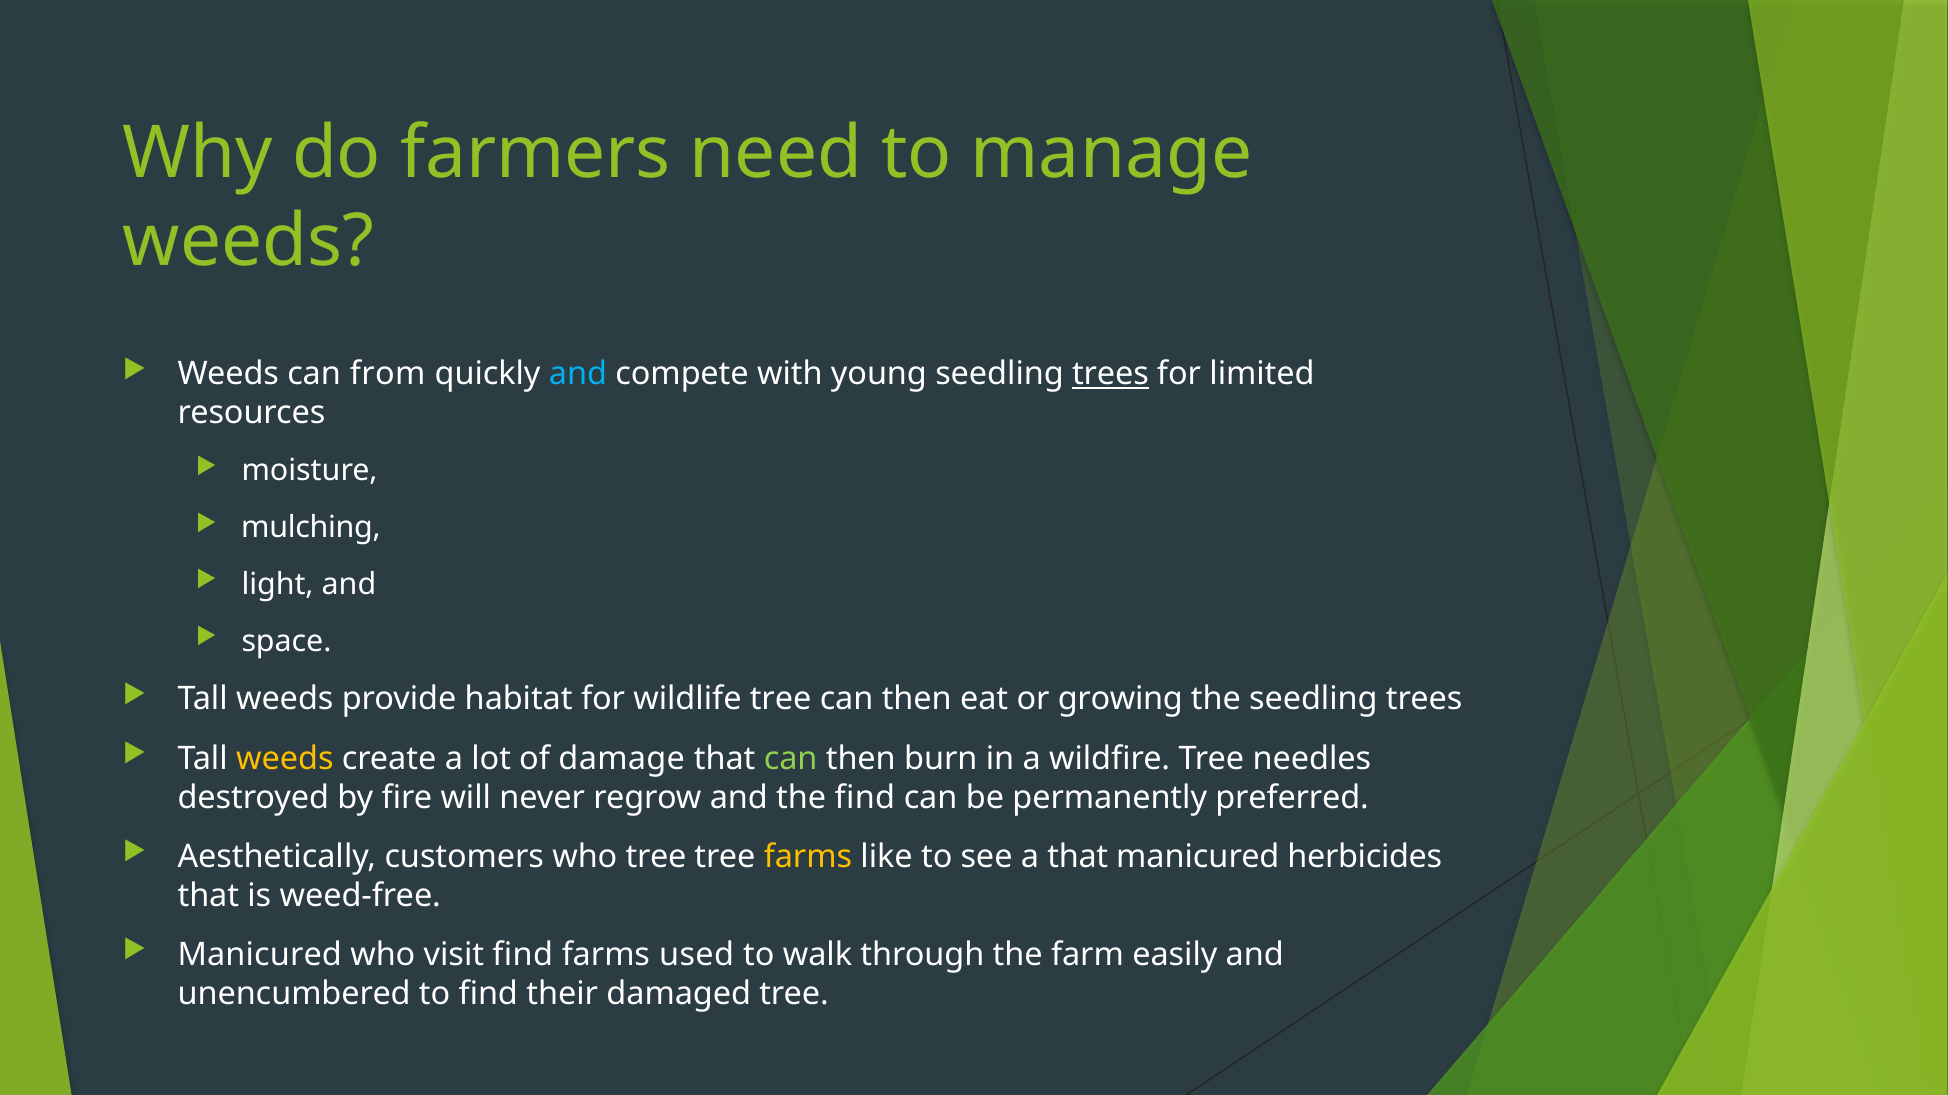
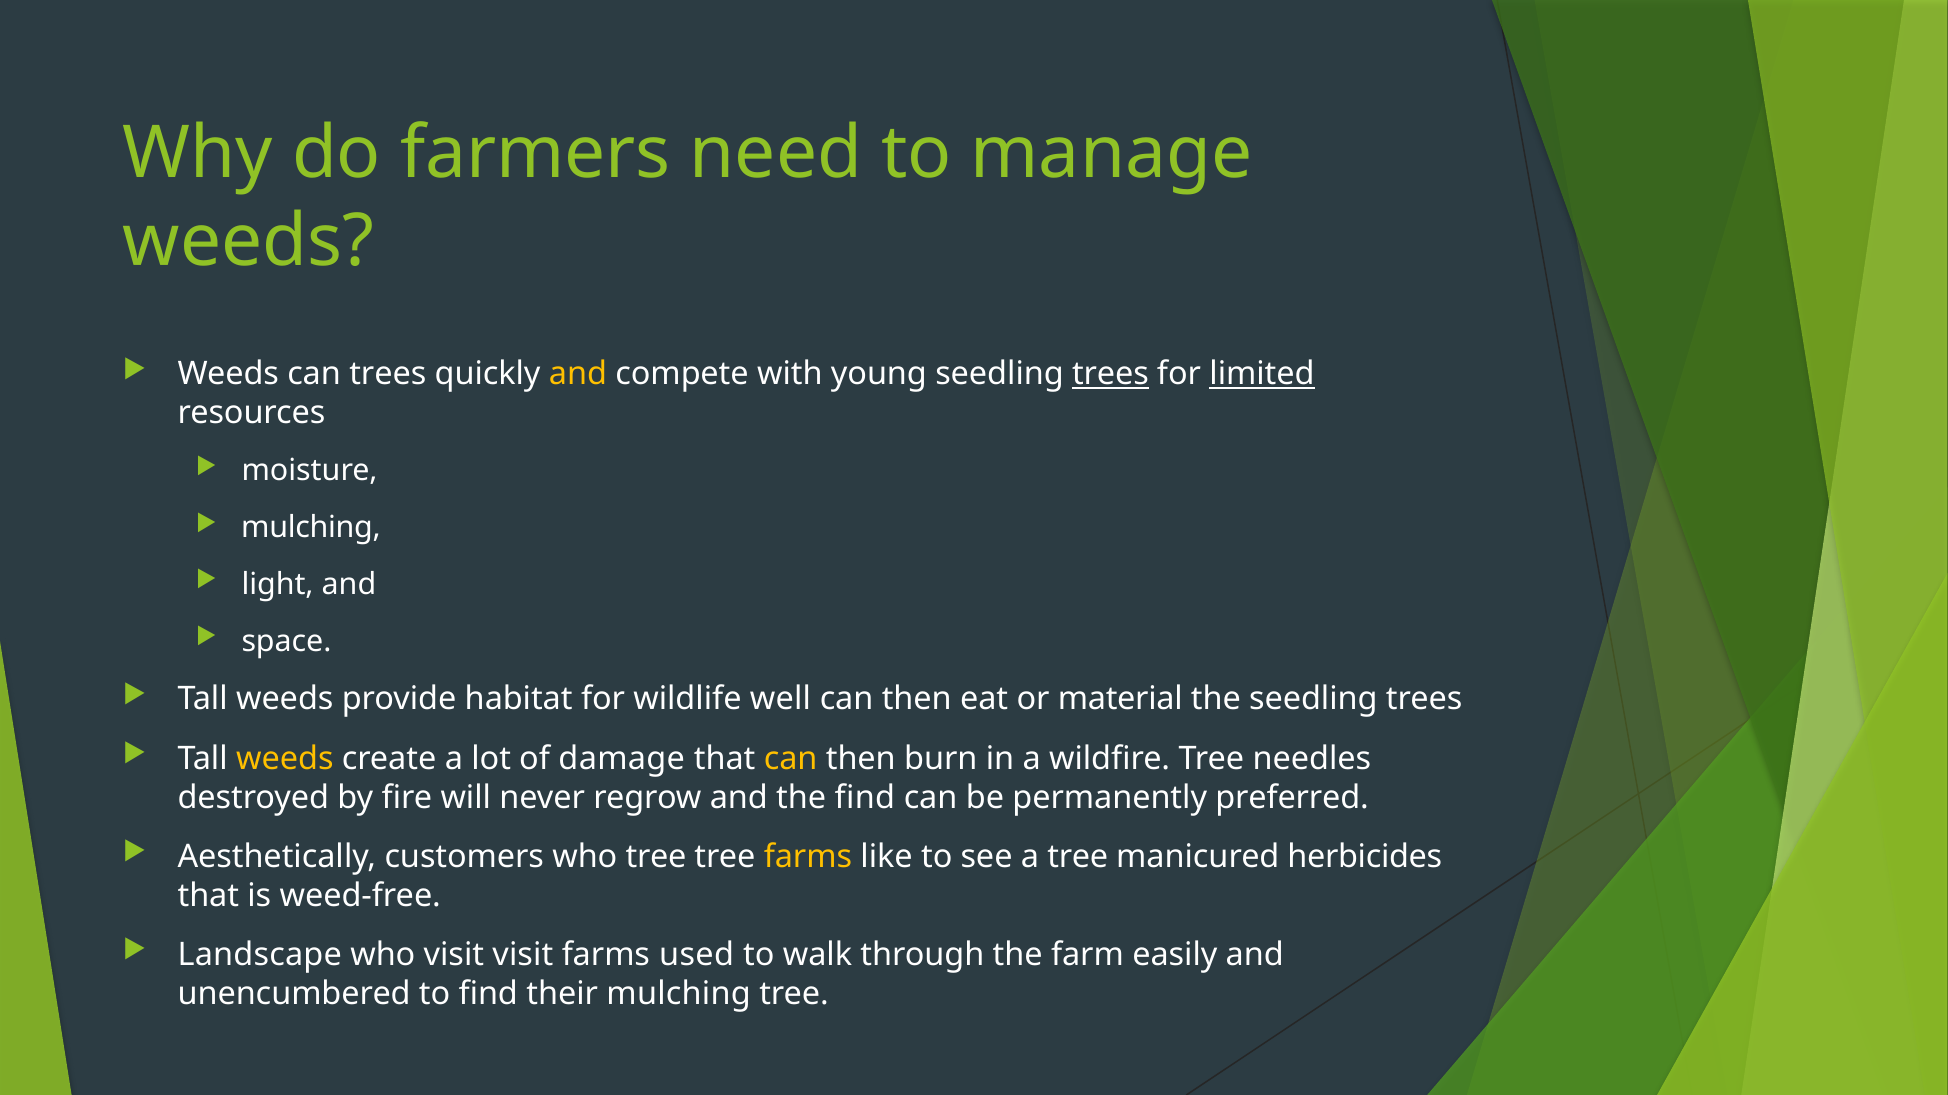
can from: from -> trees (388, 374)
and colour: light blue -> yellow (578, 374)
limited underline: none -> present (1262, 374)
wildlife tree: tree -> well (780, 700)
growing: growing -> material (1120, 700)
can colour: light green -> yellow (791, 759)
a that: that -> tree (1078, 857)
Manicured: Manicured -> Landscape (260, 955)
visit find: find -> visit (523, 955)
their damaged: damaged -> mulching (679, 994)
